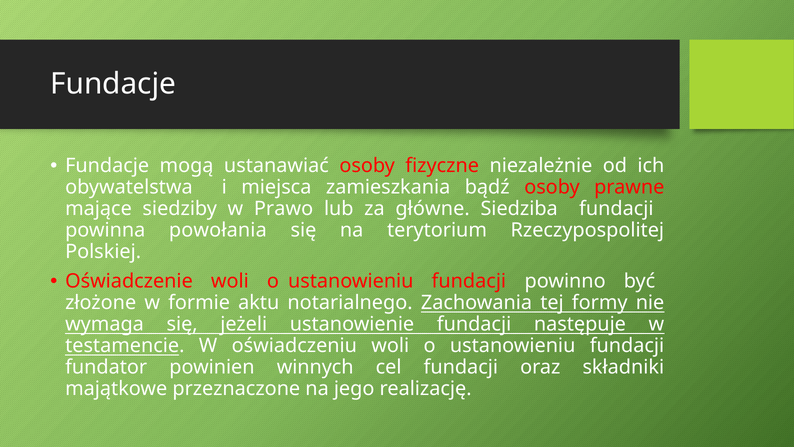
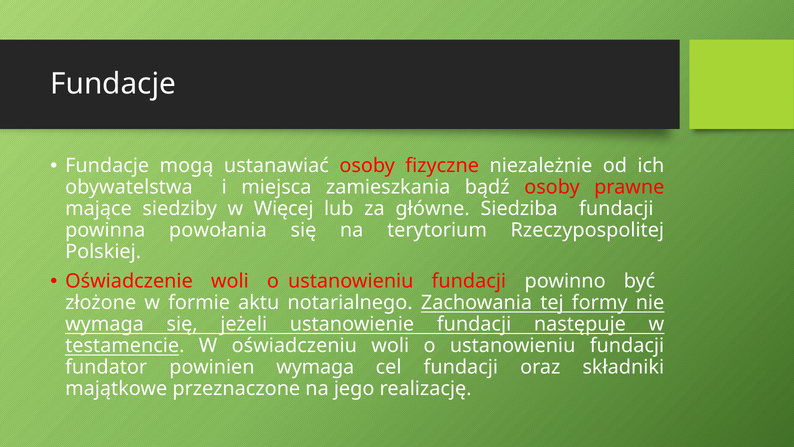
Prawo: Prawo -> Więcej (284, 209)
powinien winnych: winnych -> wymaga (315, 367)
